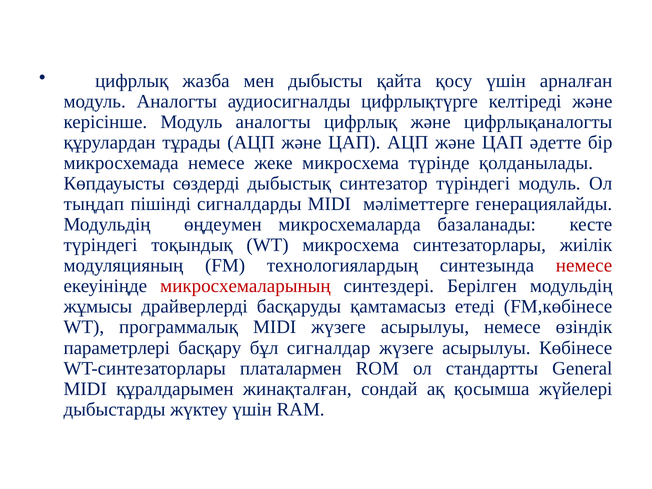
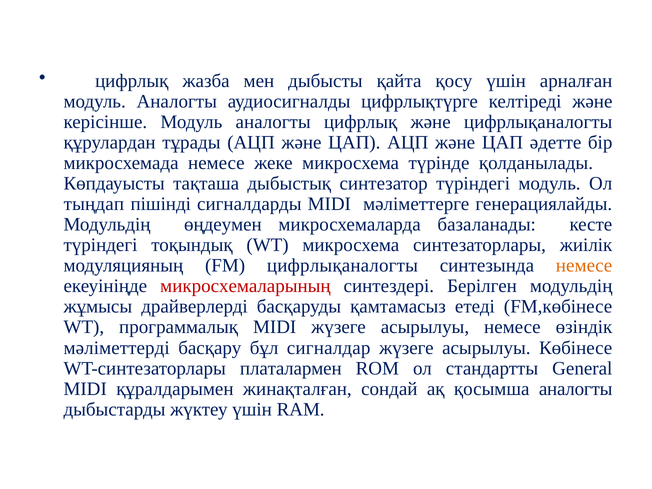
сөздерді: сөздерді -> тақташа (206, 183)
FM технологиялардың: технологиялардың -> цифрлықаналогты (342, 266)
немесе colour: red -> orange (584, 266)
параметрлері: параметрлері -> мәліметтерді (117, 348)
қосымша жүйелері: жүйелері -> аналогты (576, 389)
